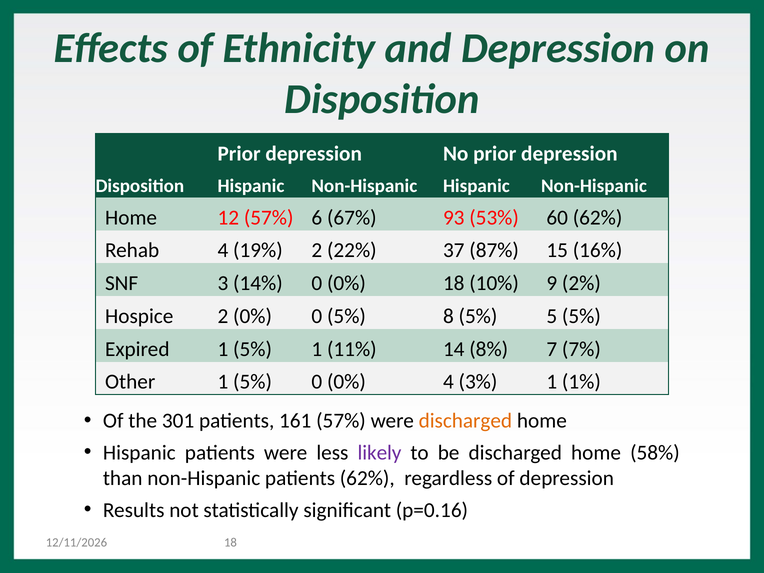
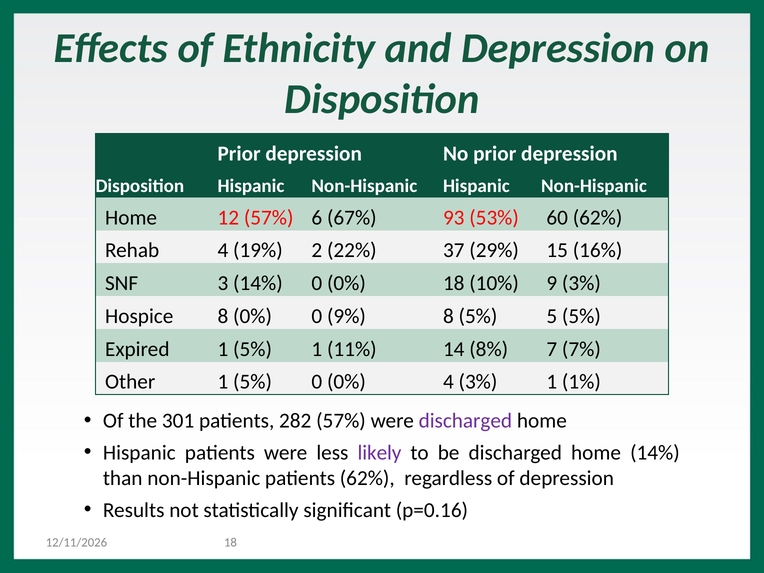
87%: 87% -> 29% (494, 250)
9 2%: 2% -> 3% (581, 283)
Hospice 2: 2 -> 8 (223, 316)
0 5%: 5% -> 9% (346, 316)
161: 161 -> 282 (295, 421)
discharged colour: orange -> purple (465, 421)
home 58%: 58% -> 14% (655, 453)
